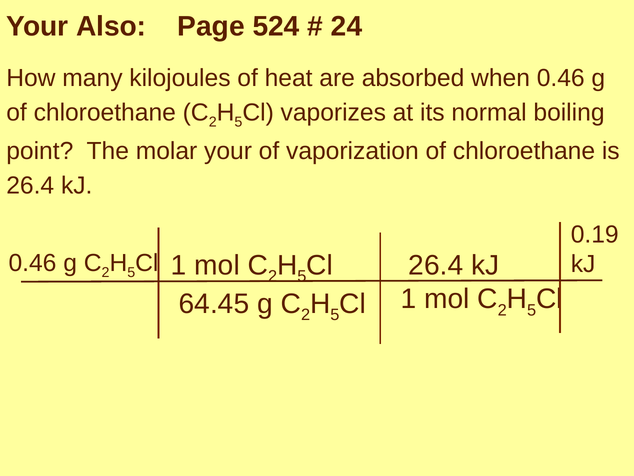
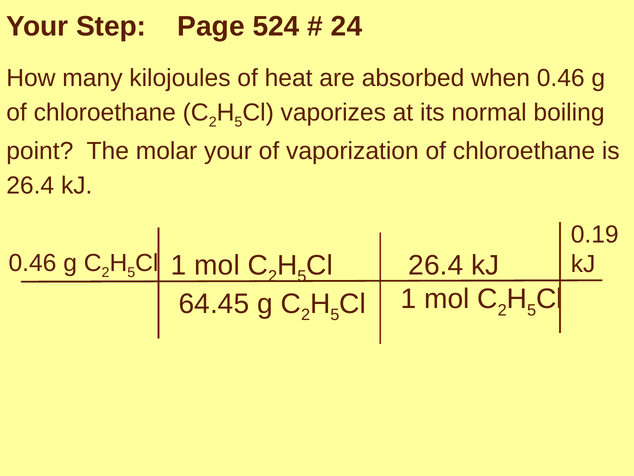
Also: Also -> Step (111, 26)
